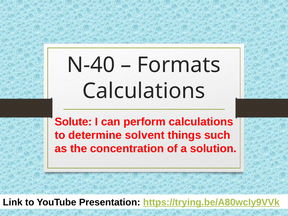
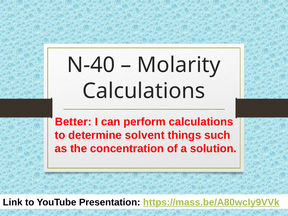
Formats: Formats -> Molarity (179, 65)
Solute: Solute -> Better (73, 122)
https://trying.be/A80wcIy9VVk: https://trying.be/A80wcIy9VVk -> https://mass.be/A80wcIy9VVk (211, 202)
